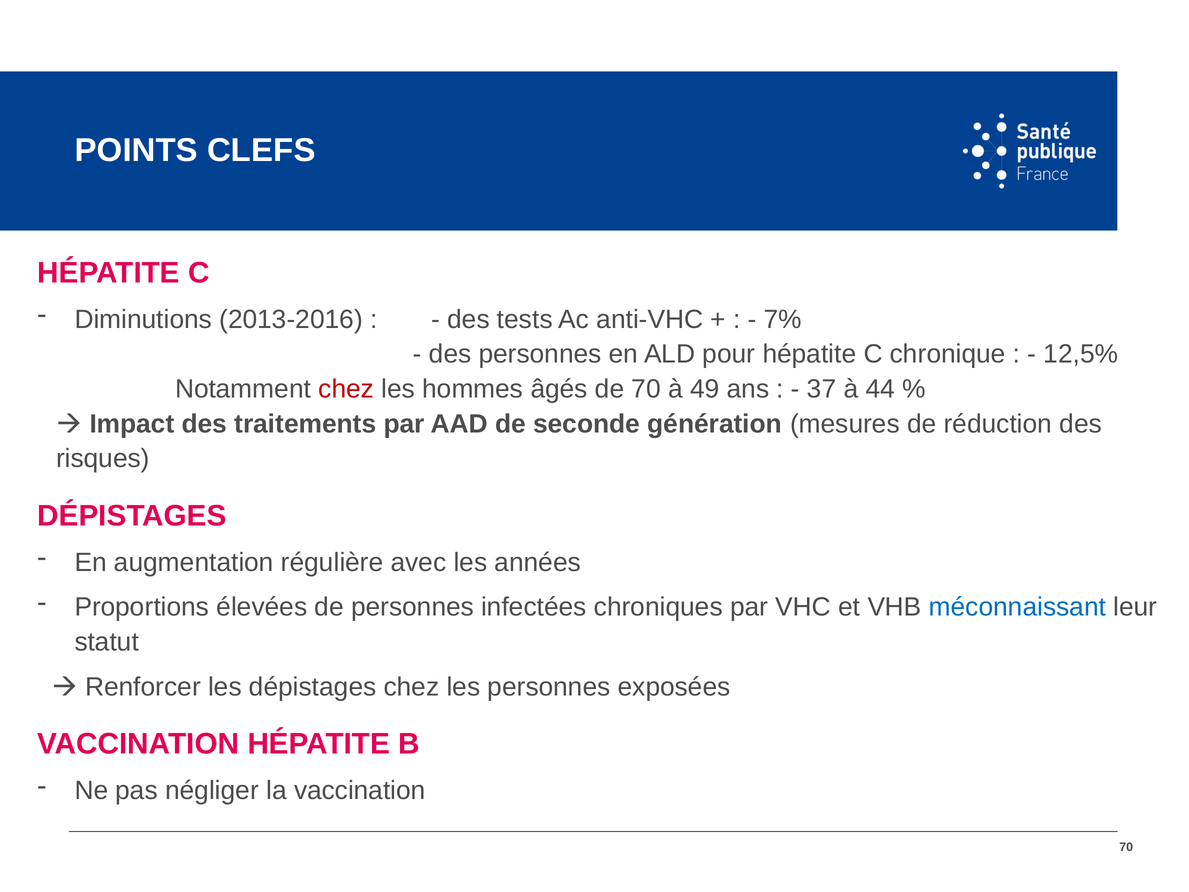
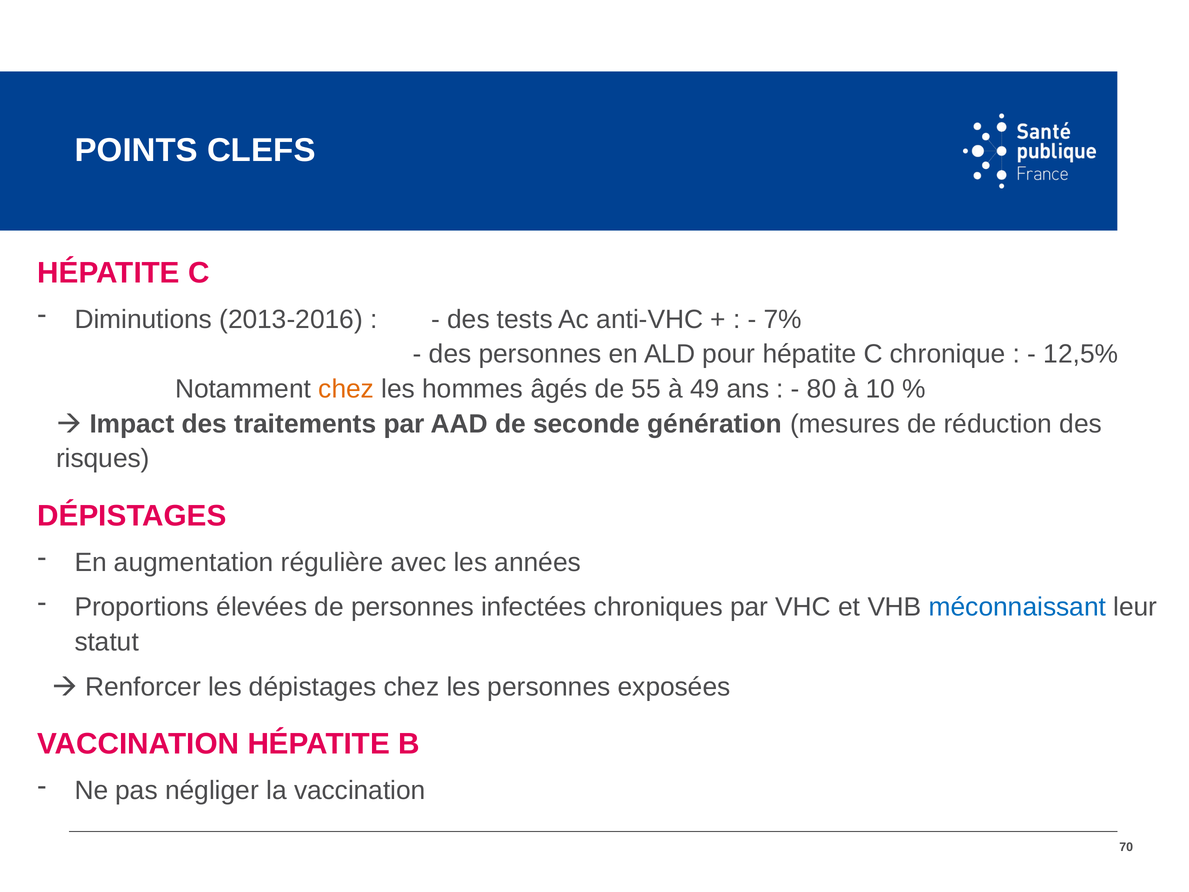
chez colour: red -> orange (346, 389)
de 70: 70 -> 55 (646, 389)
37: 37 -> 80 (822, 389)
44: 44 -> 10 (880, 389)
